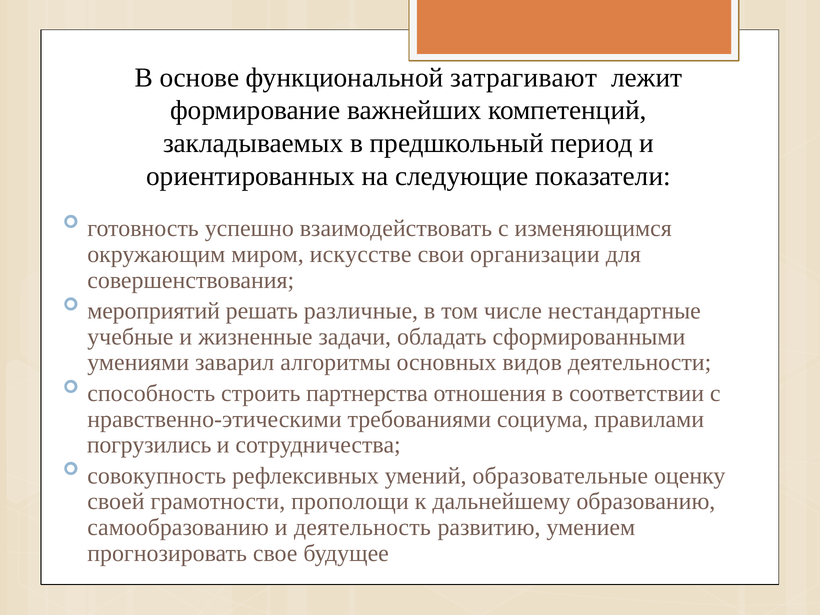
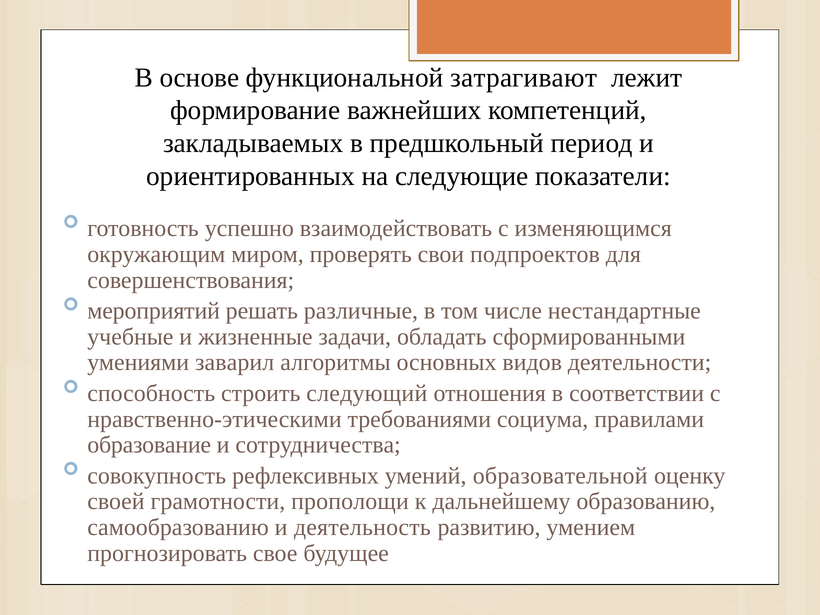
искусстве: искусстве -> проверять (361, 254)
организации: организации -> подпроектов (535, 254)
партнерства: партнерства -> следующий (367, 393)
погрузились: погрузились -> образование (149, 445)
образовательные: образовательные -> образовательной (560, 476)
